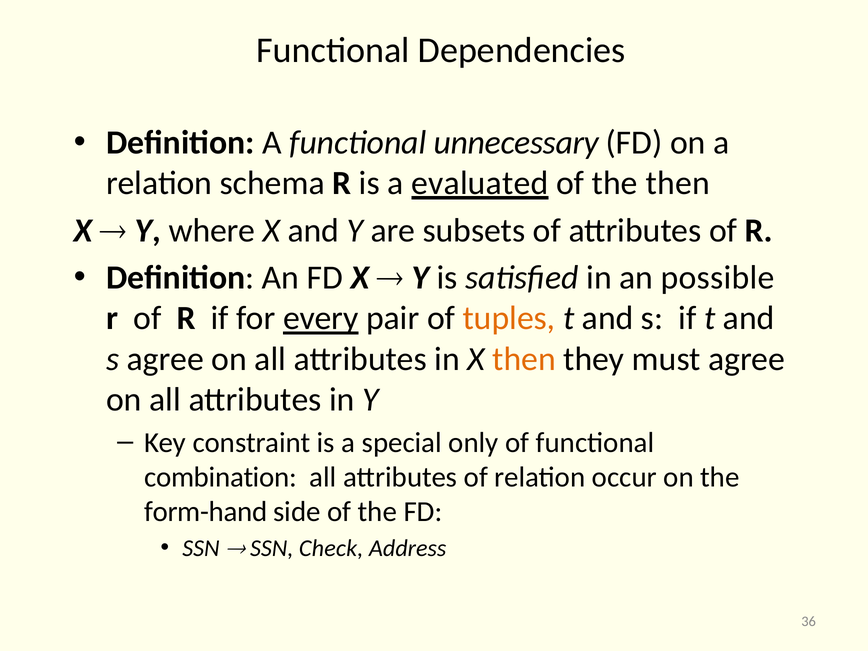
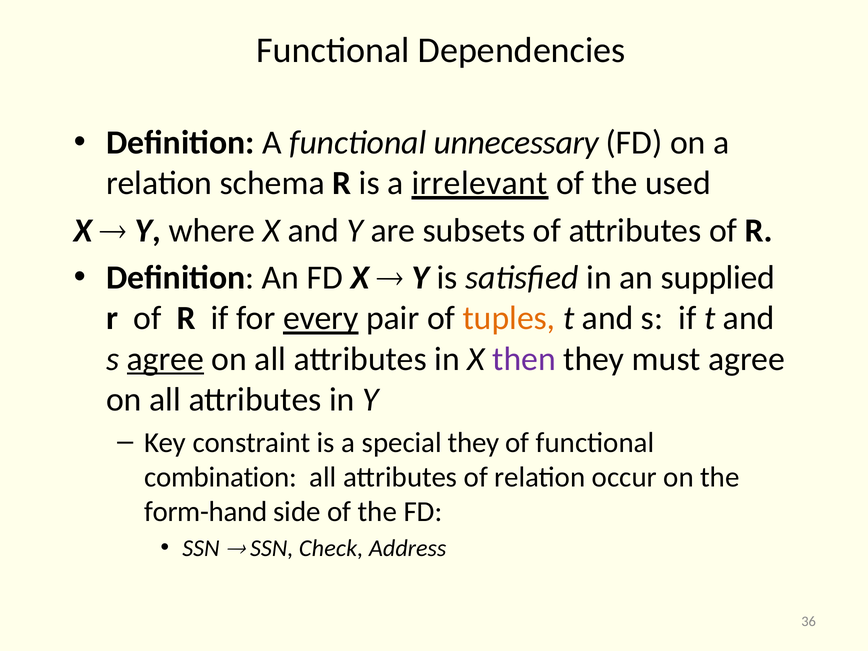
evaluated: evaluated -> irrelevant (480, 183)
the then: then -> used (678, 183)
possible: possible -> supplied (718, 278)
agree underline: none -> present (165, 359)
then colour: orange -> purple (524, 359)
special only: only -> they (474, 442)
